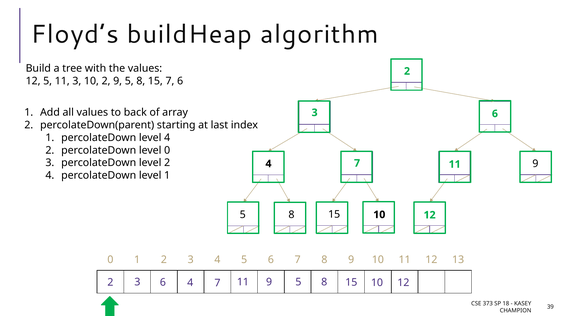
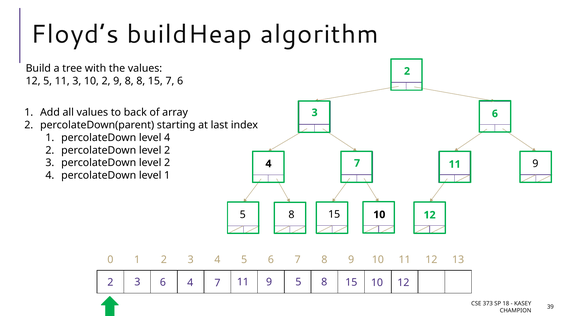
9 5: 5 -> 8 (129, 81)
2 percolateDown level 0: 0 -> 2 (167, 150)
